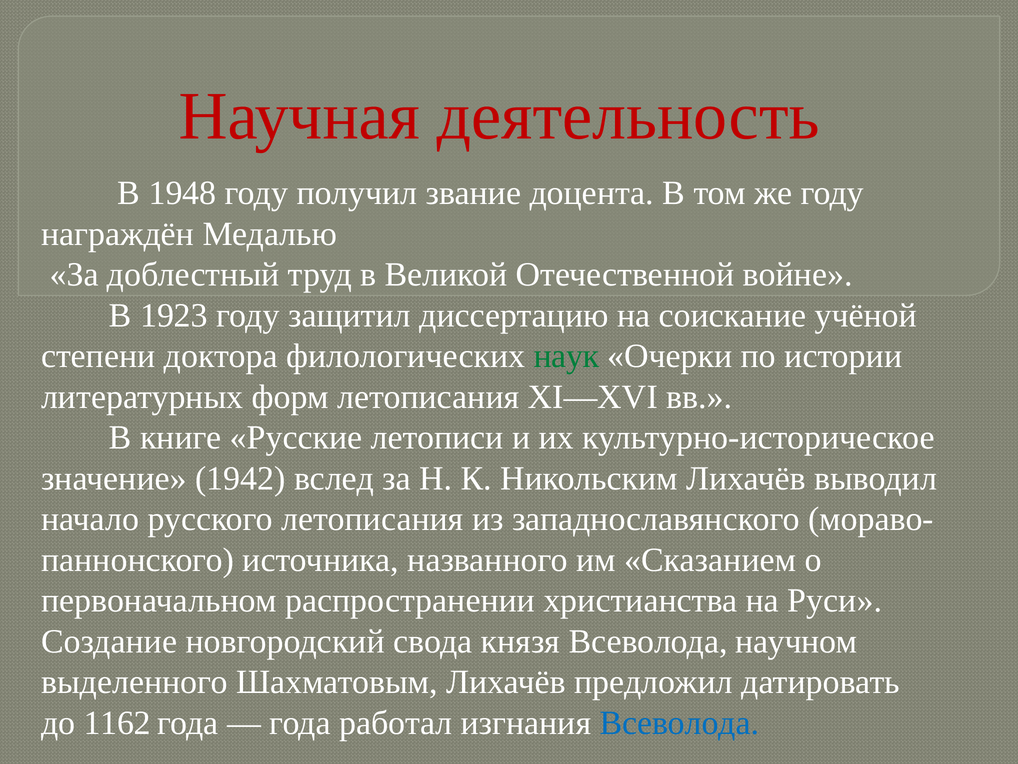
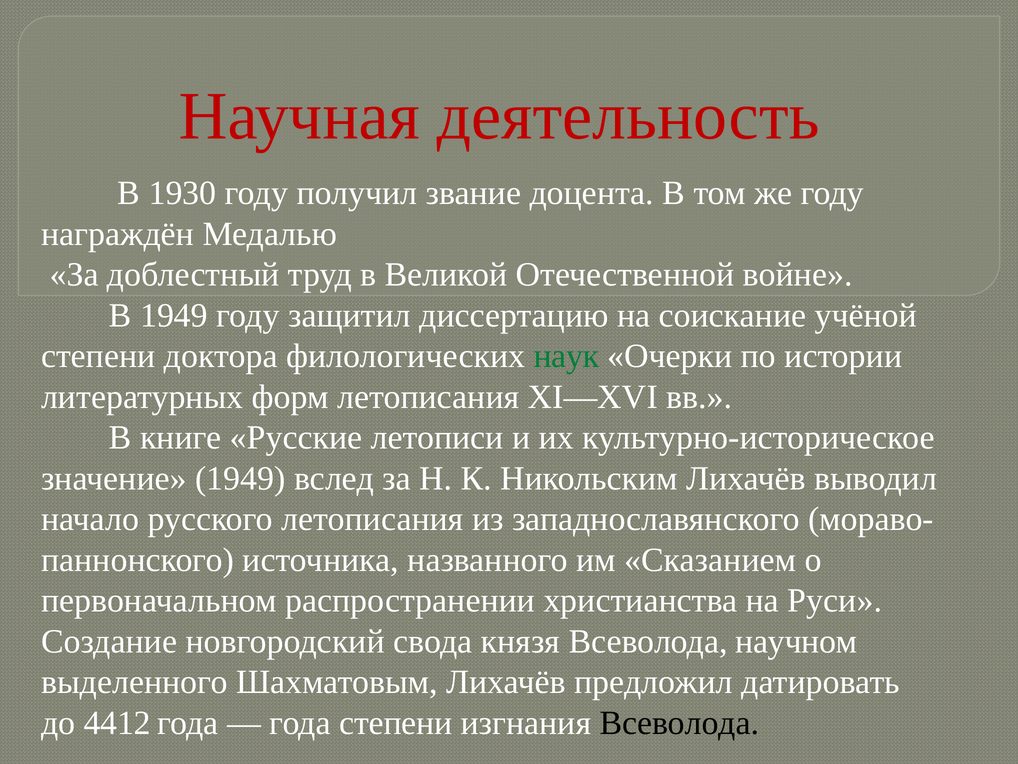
1948: 1948 -> 1930 (182, 193)
В 1923: 1923 -> 1949 (174, 315)
значение 1942: 1942 -> 1949 (240, 478)
1162: 1162 -> 4412 (117, 722)
года работал: работал -> степени (396, 722)
Всеволода colour: blue -> black (679, 722)
